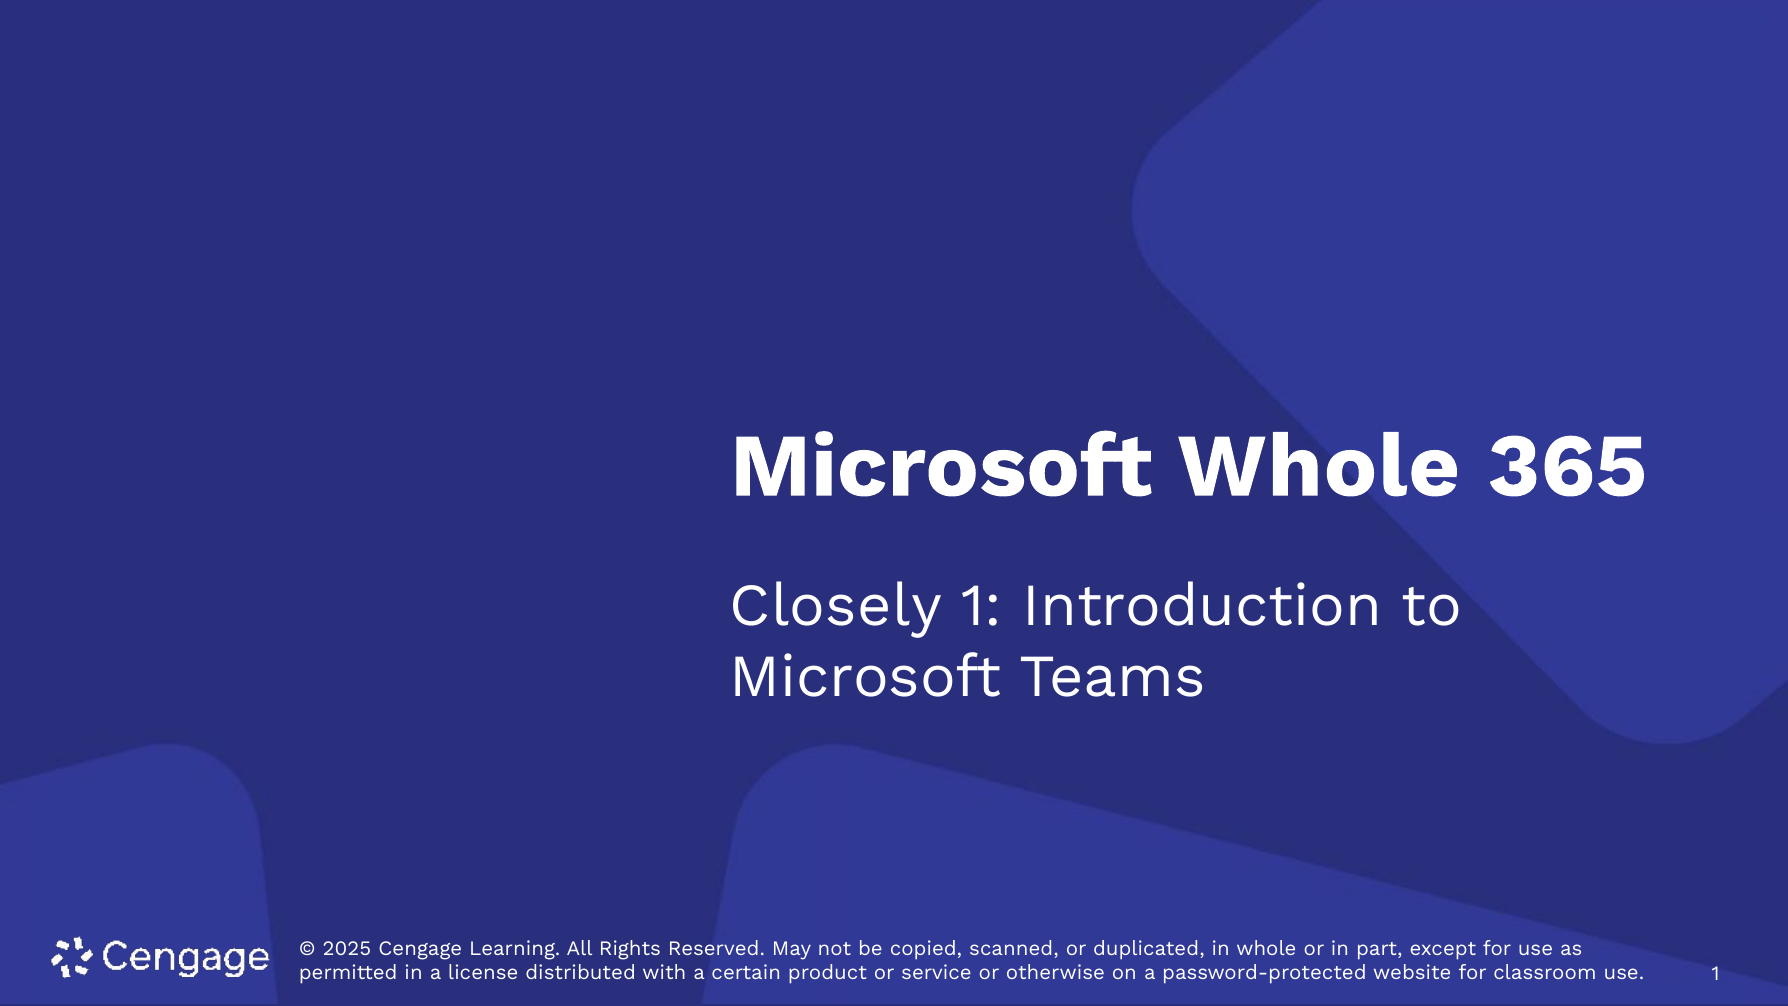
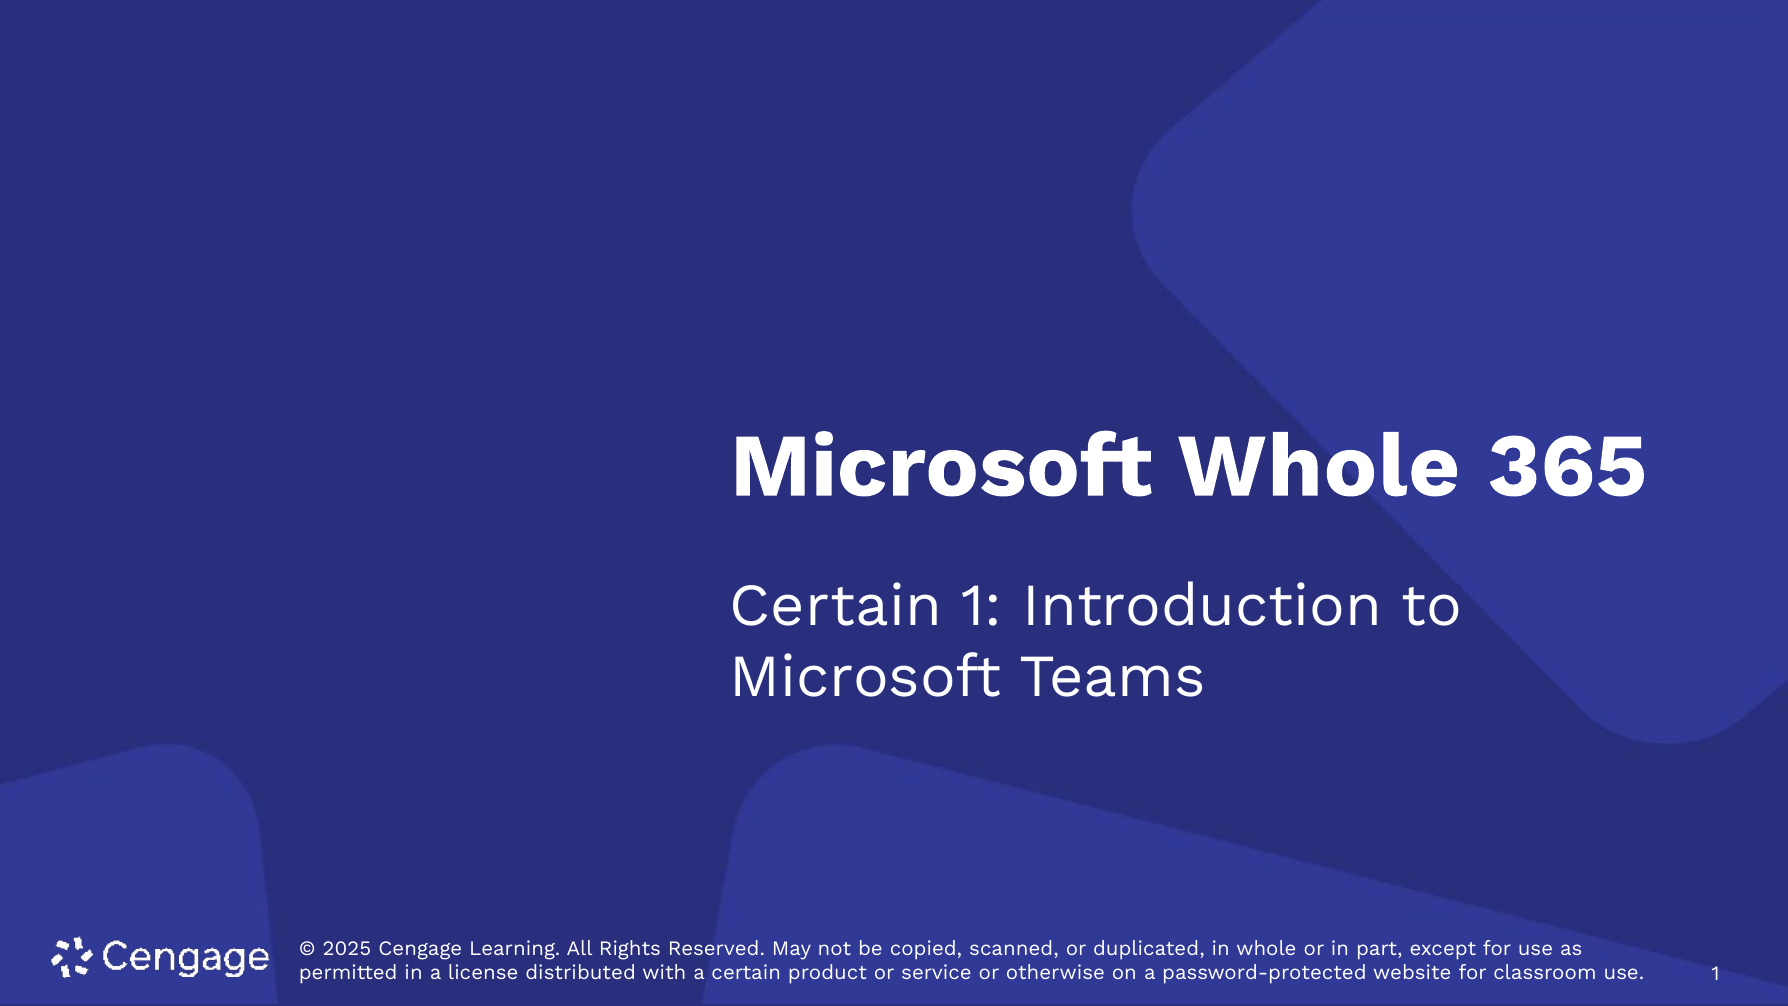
Closely: Closely -> Certain (836, 605)
